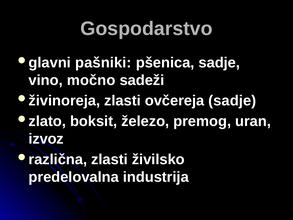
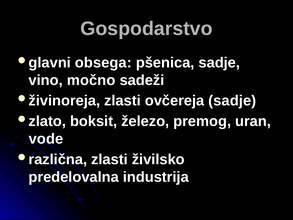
pašniki: pašniki -> obsega (103, 63)
izvoz: izvoz -> vode (46, 139)
